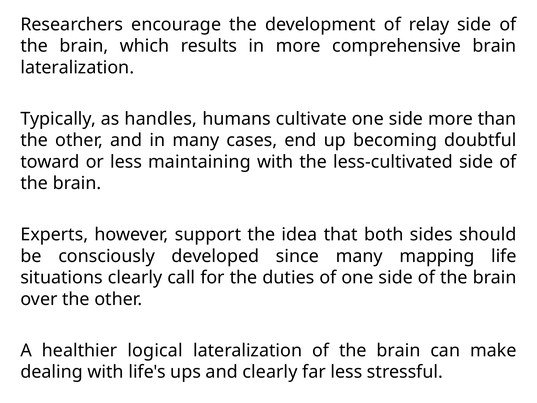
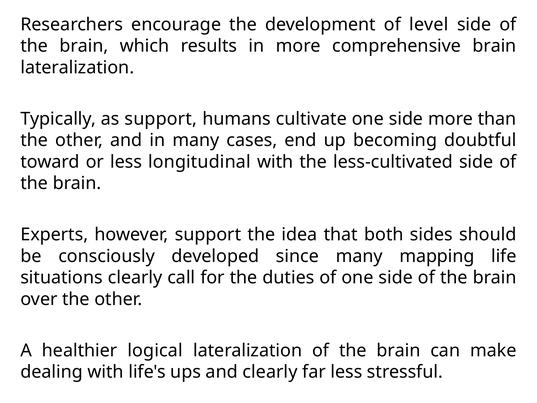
relay: relay -> level (429, 24)
as handles: handles -> support (161, 119)
maintaining: maintaining -> longitudinal (199, 162)
